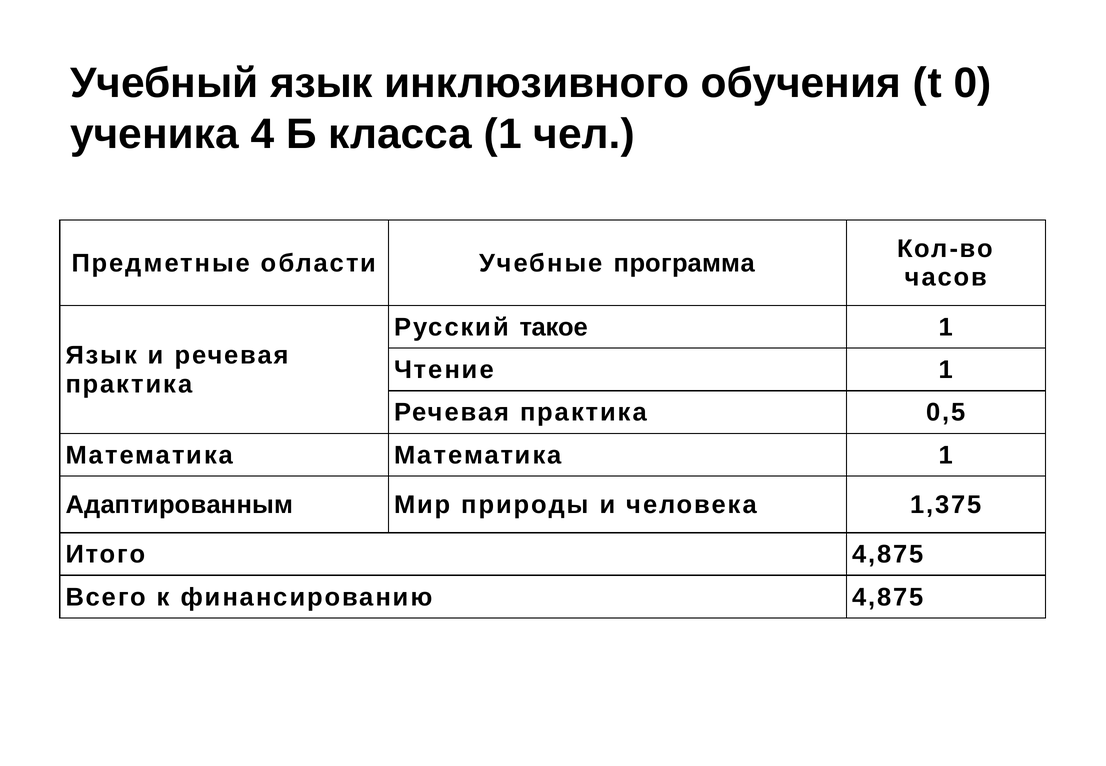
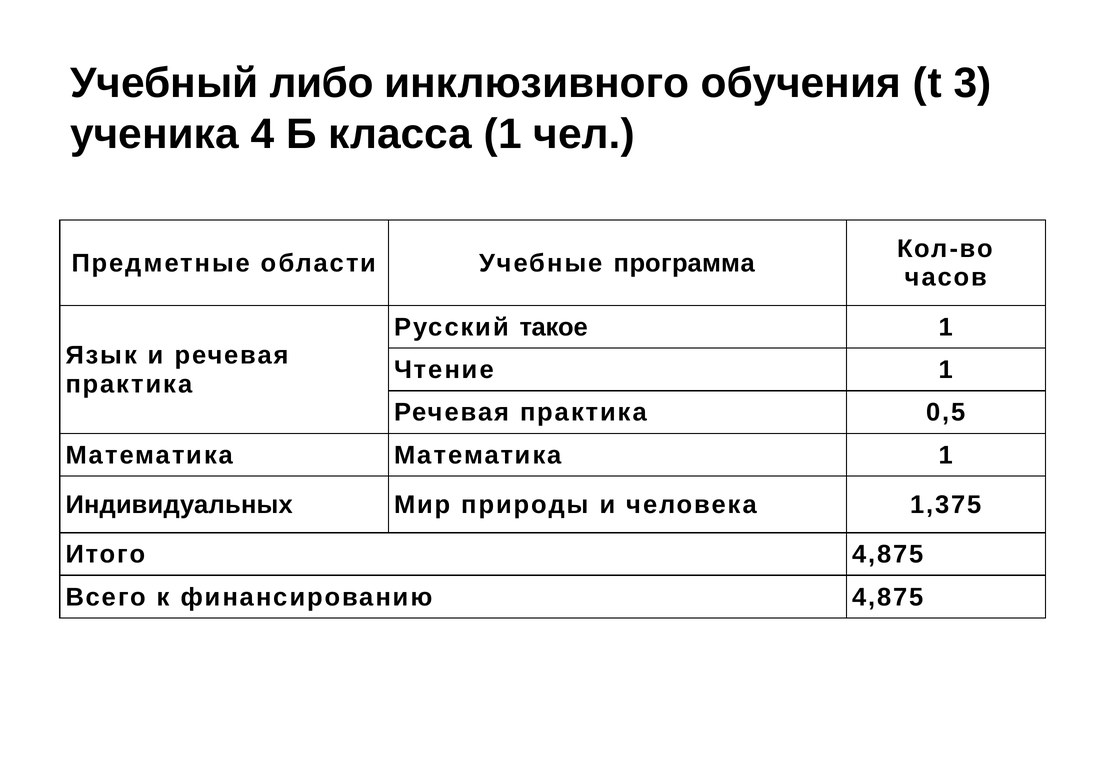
Учебный язык: язык -> либо (322, 83)
0: 0 -> 3 (973, 83)
Адаптированным: Адаптированным -> Индивидуальных (179, 505)
